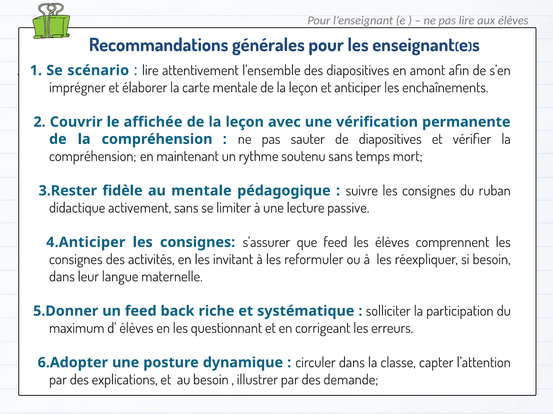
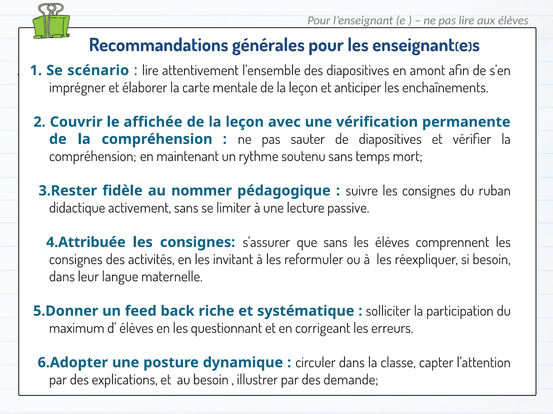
au mentale: mentale -> nommer (202, 191)
4.Anticiper: 4.Anticiper -> 4.Attribuée (86, 243)
que feed: feed -> sans (335, 243)
